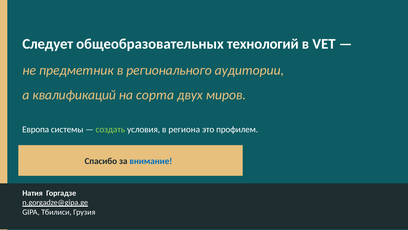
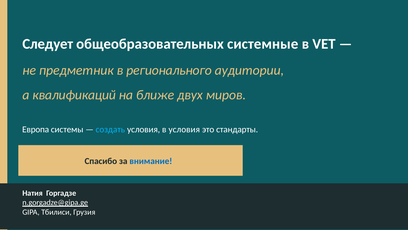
технологий: технологий -> системные (263, 44)
сорта: сорта -> ближе (155, 95)
создать colour: light green -> light blue (110, 129)
в региона: региона -> условия (184, 129)
профилем: профилем -> стандарты (237, 129)
